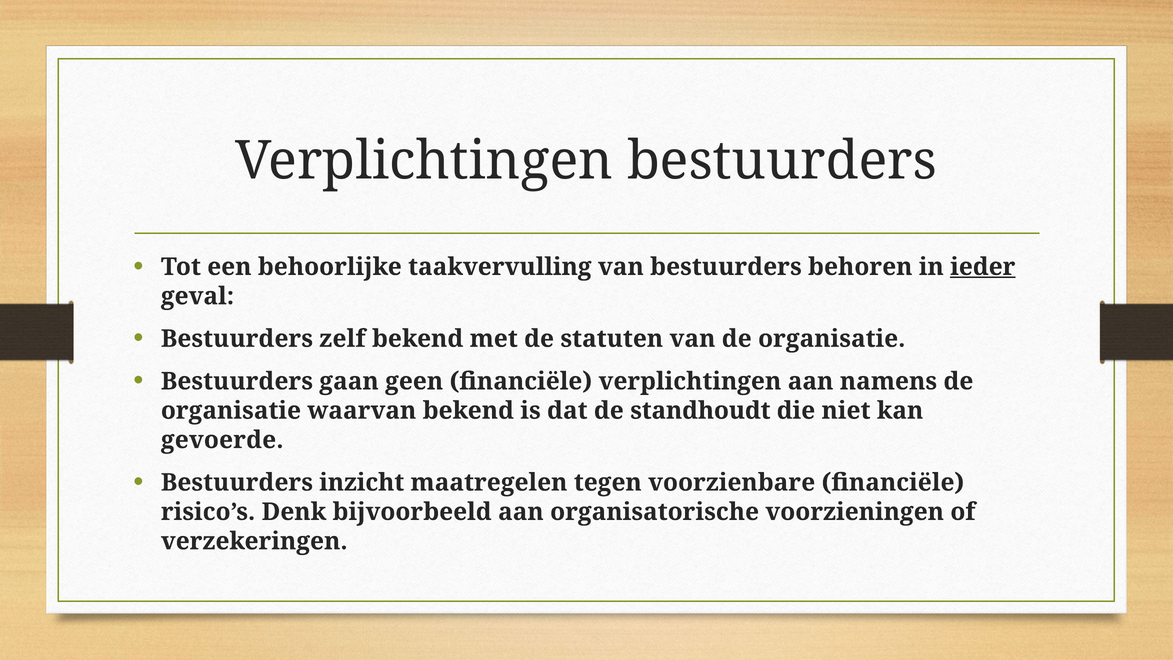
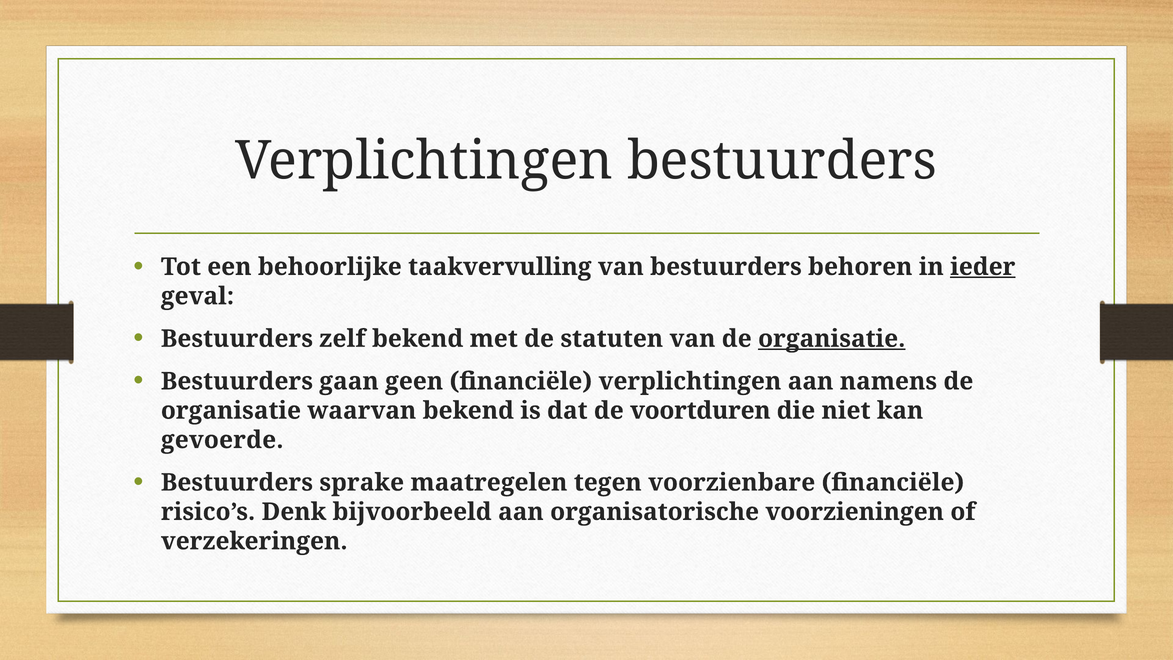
organisatie underline: none -> present (832, 339)
standhoudt: standhoudt -> voortduren (700, 411)
inzicht: inzicht -> sprake (362, 482)
